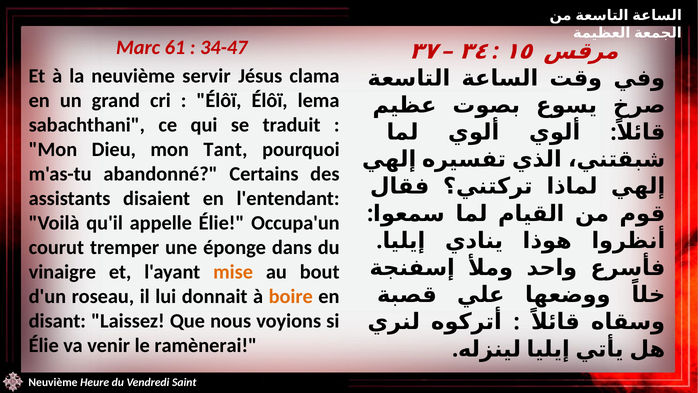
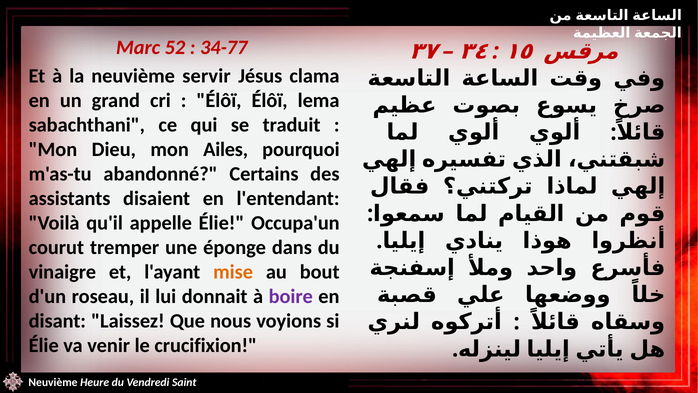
61: 61 -> 52 (175, 48)
34-47: 34-47 -> 34-77 (224, 48)
Tant: Tant -> Ailes (226, 150)
boire colour: orange -> purple (291, 296)
ramènerai: ramènerai -> crucifixion (206, 345)
